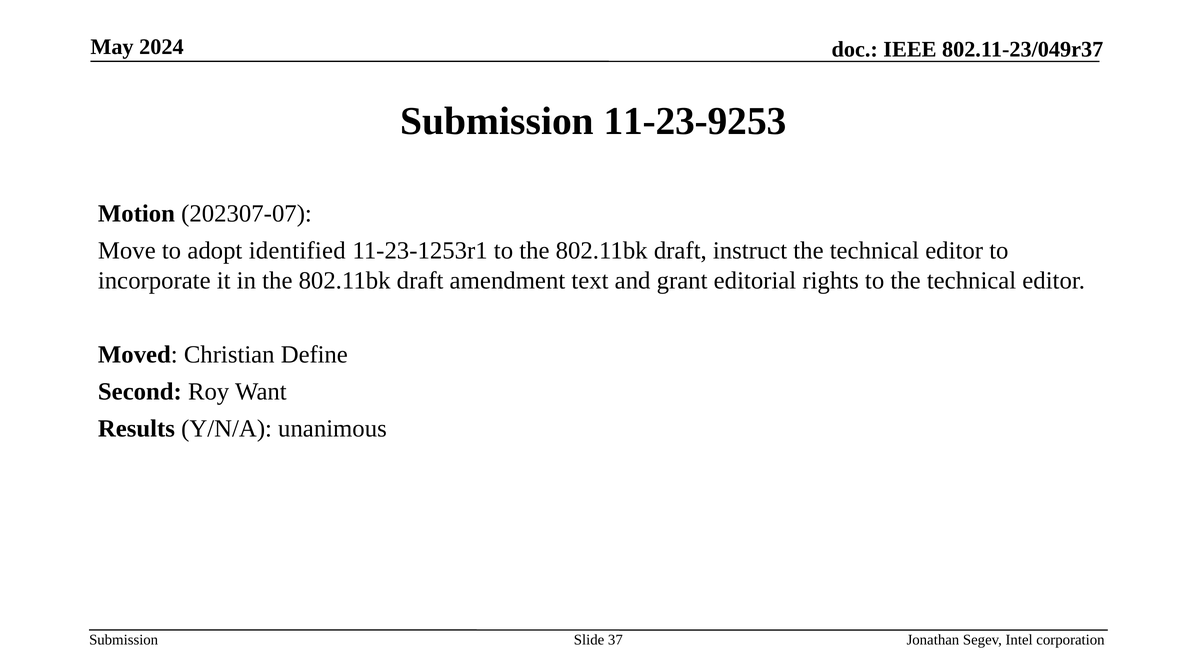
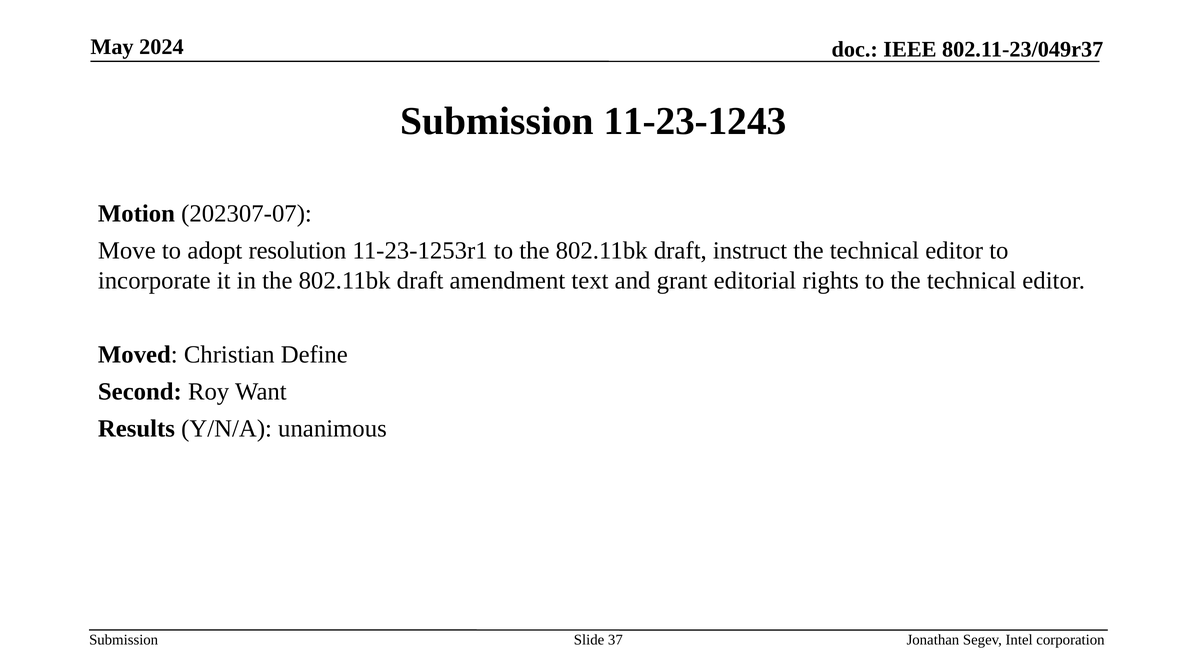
11-23-9253: 11-23-9253 -> 11-23-1243 (695, 121)
identified: identified -> resolution (297, 251)
